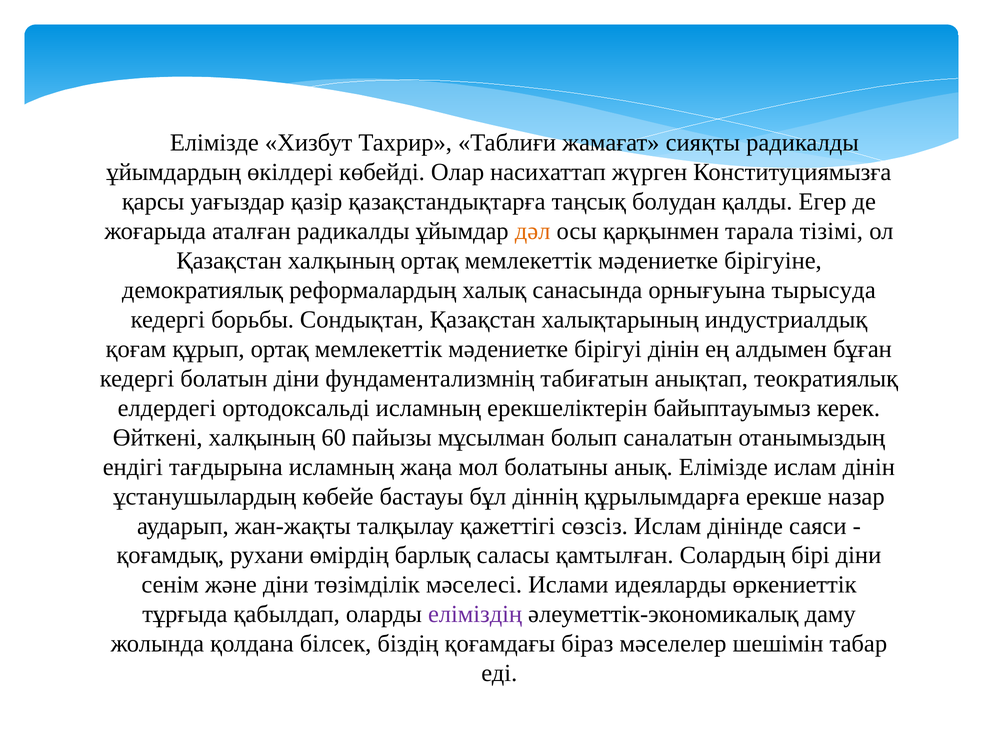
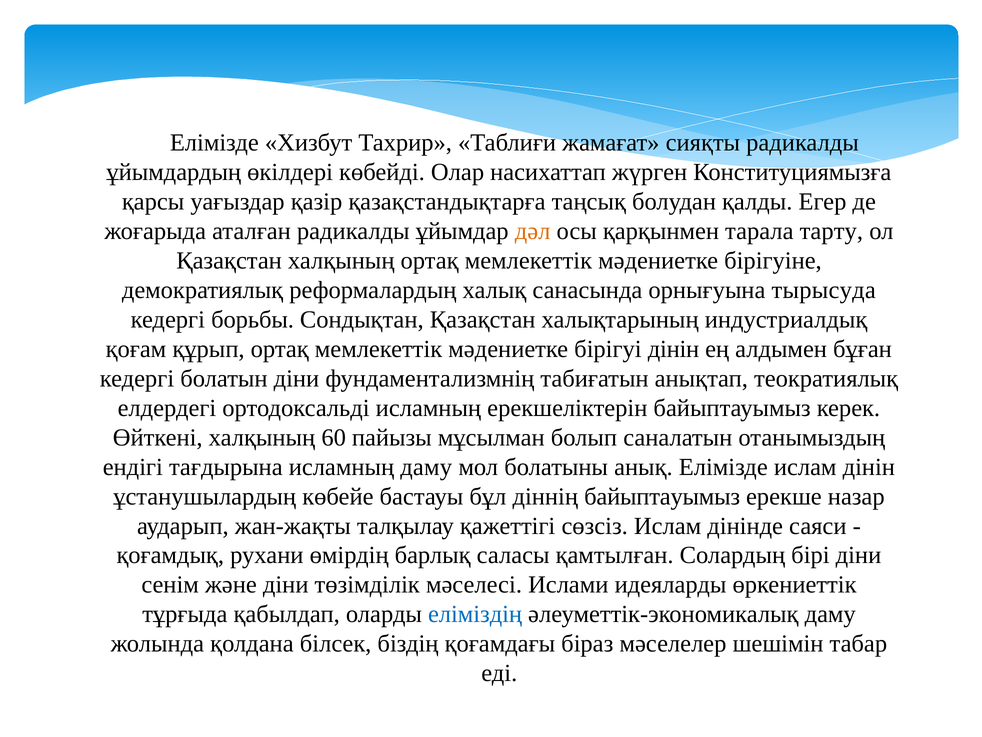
тізімі: тізімі -> тарту (831, 231)
исламның жаңа: жаңа -> даму (426, 467)
діннің құрылымдарға: құрылымдарға -> байыптауымыз (662, 496)
еліміздің colour: purple -> blue (475, 614)
